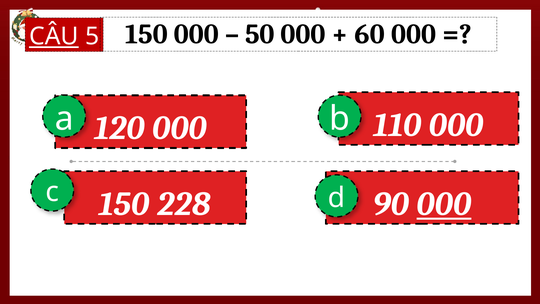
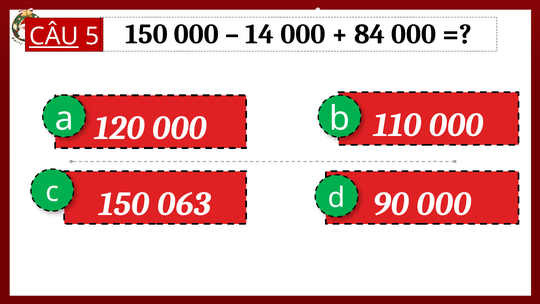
50: 50 -> 14 (260, 34)
60: 60 -> 84 (370, 34)
000 underline: present -> none (444, 204)
228: 228 -> 063 (184, 204)
